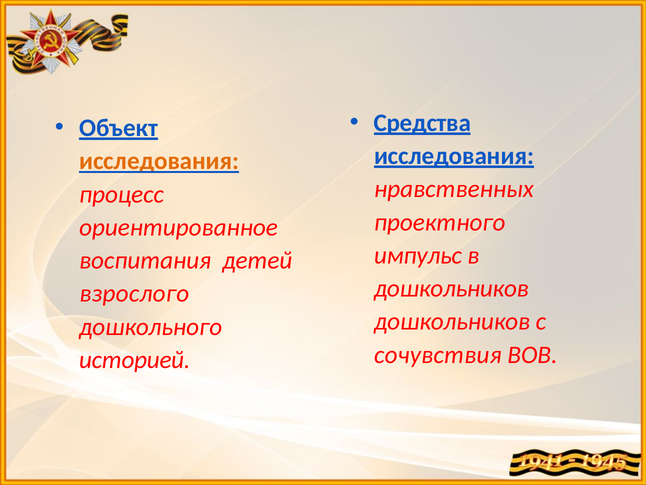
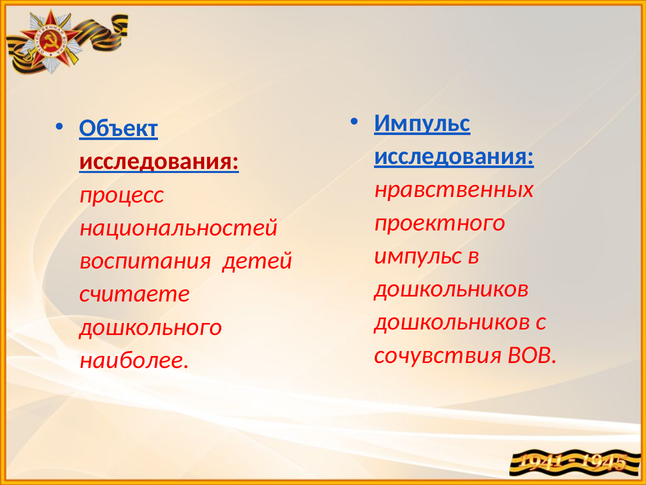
Средства: Средства -> Импульс (422, 123)
исследования colour: orange -> red (159, 161)
ориентированное: ориентированное -> национальностей (178, 227)
взрослого: взрослого -> считаете (135, 293)
историей: историей -> наиболее (134, 360)
